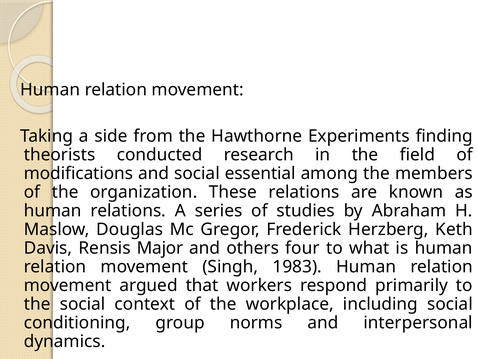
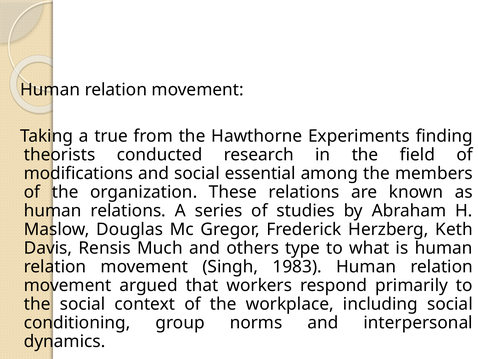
side: side -> true (111, 136)
Major: Major -> Much (160, 248)
four: four -> type (303, 248)
